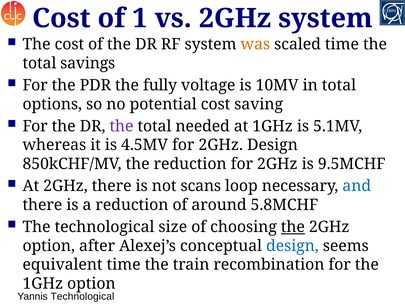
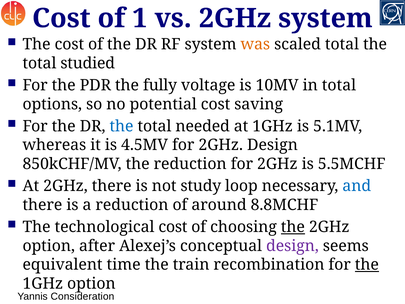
scaled time: time -> total (342, 44)
savings: savings -> studied (88, 63)
the colour: purple -> blue (121, 126)
9.5MCHF: 9.5MCHF -> 5.5MCHF (352, 164)
scans: scans -> study (201, 186)
5.8MCHF: 5.8MCHF -> 8.8MCHF (285, 205)
technological size: size -> cost (173, 227)
design colour: blue -> purple (292, 246)
the underline: none -> present (367, 264)
Yannis Technological: Technological -> Consideration (82, 296)
